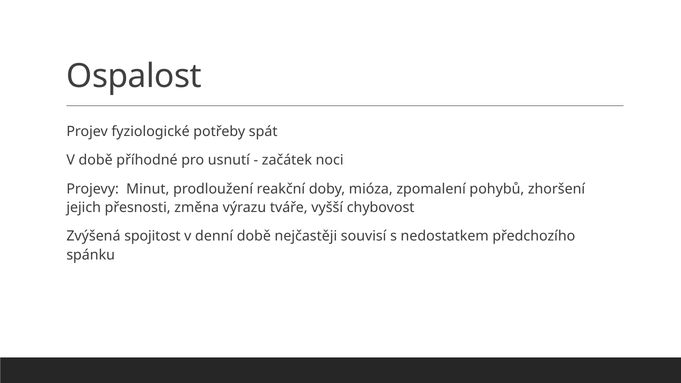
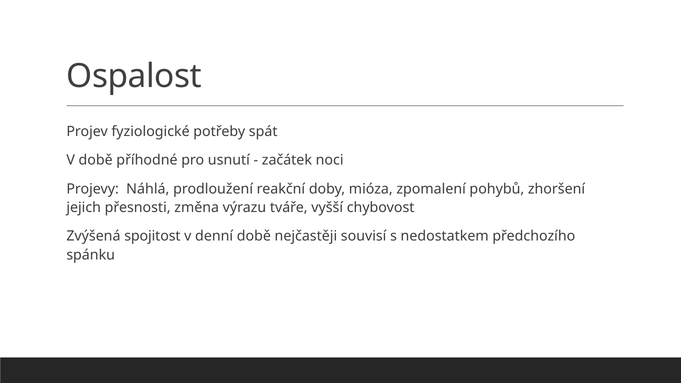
Minut: Minut -> Náhlá (148, 189)
